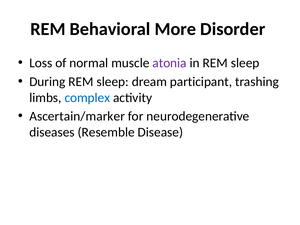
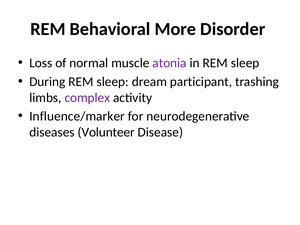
complex colour: blue -> purple (87, 98)
Ascertain/marker: Ascertain/marker -> Influence/marker (77, 116)
Resemble: Resemble -> Volunteer (106, 132)
